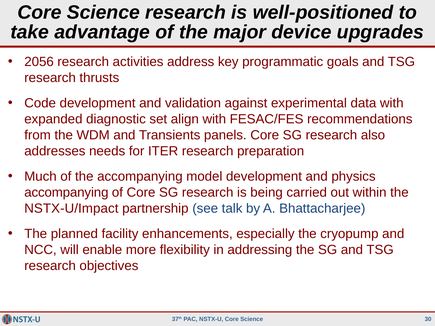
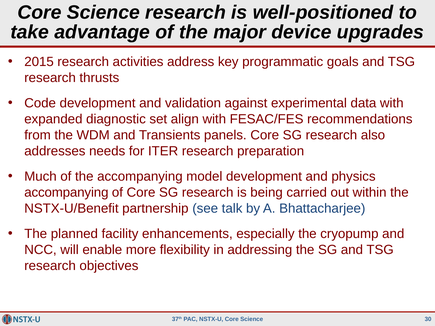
2056: 2056 -> 2015 (39, 62)
NSTX-U/Impact: NSTX-U/Impact -> NSTX-U/Benefit (71, 209)
